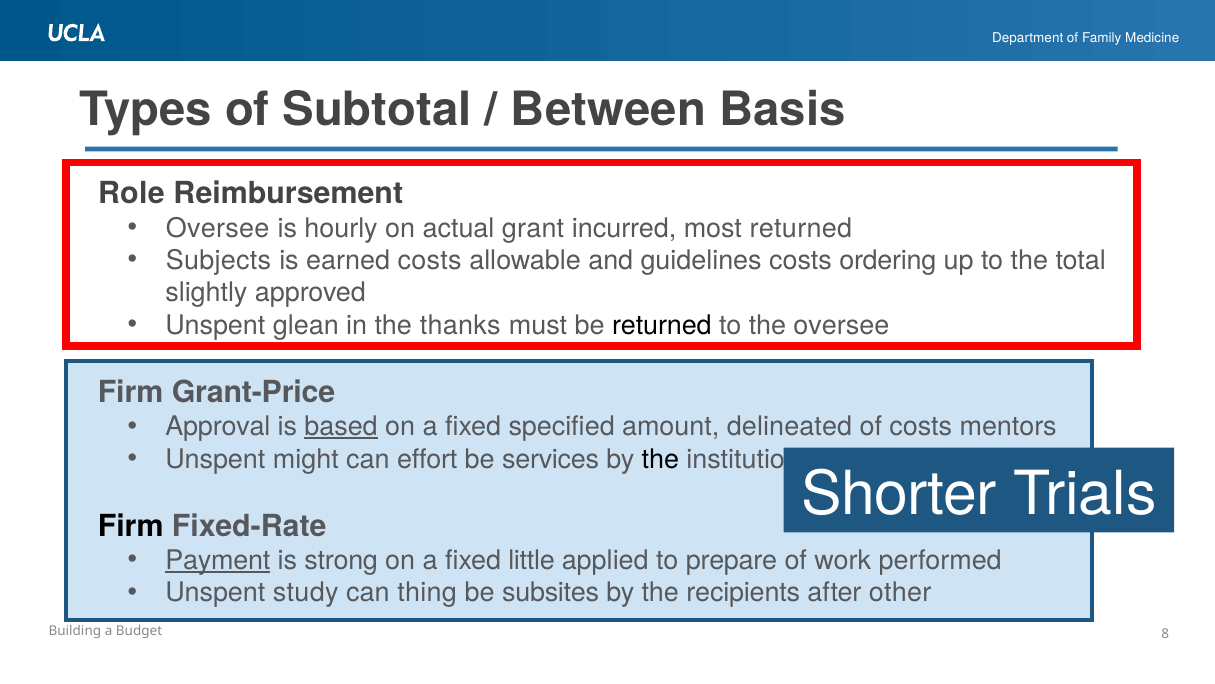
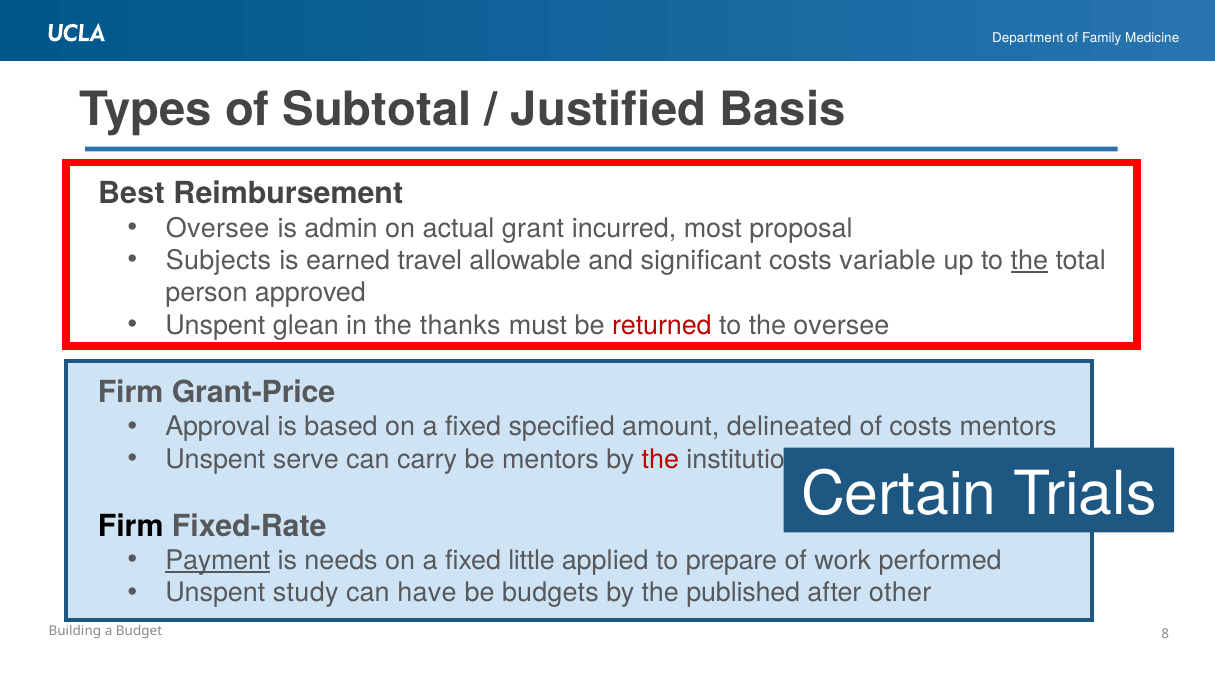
Between: Between -> Justified (609, 109)
Role: Role -> Best (131, 194)
hourly: hourly -> admin (341, 228)
most returned: returned -> proposal (801, 228)
earned costs: costs -> travel (430, 260)
guidelines: guidelines -> significant (701, 260)
ordering: ordering -> variable (888, 260)
the underline: none -> present (1029, 260)
slightly: slightly -> person (206, 293)
returned colour: black -> red (662, 325)
based underline: present -> none (341, 426)
might: might -> serve (306, 459)
effort: effort -> carry (427, 459)
be services: services -> mentors (551, 459)
the colour: black -> red (660, 459)
Shorter: Shorter -> Certain (899, 494)
strong: strong -> needs (341, 560)
thing: thing -> have (427, 592)
subsites: subsites -> budgets (550, 592)
recipients: recipients -> published (743, 592)
